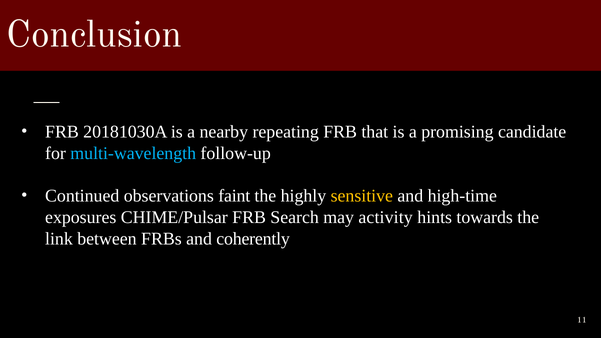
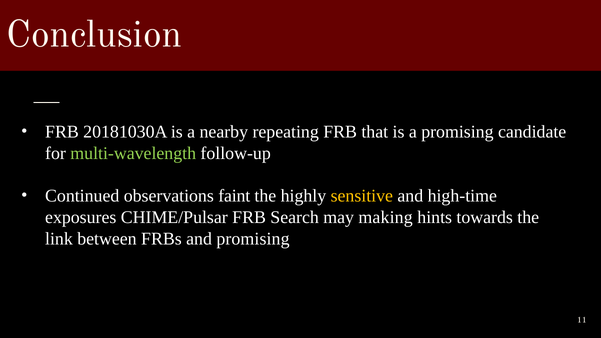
multi-wavelength colour: light blue -> light green (133, 153)
activity: activity -> making (386, 218)
and coherently: coherently -> promising (253, 239)
